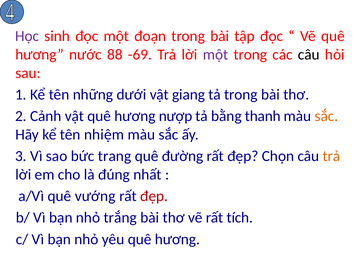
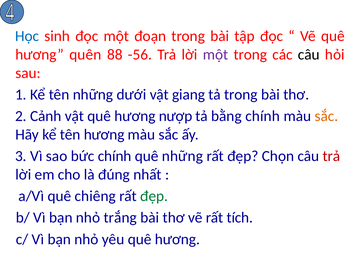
Học colour: purple -> blue (27, 36)
nước: nước -> quên (85, 54)
-69: -69 -> -56 (140, 54)
bằng thanh: thanh -> chính (263, 116)
tên nhiệm: nhiệm -> hương (104, 134)
bức trang: trang -> chính (115, 156)
quê đường: đường -> những (182, 156)
trả colour: orange -> red (331, 156)
vướng: vướng -> chiêng (95, 196)
đẹp colour: red -> green (154, 196)
